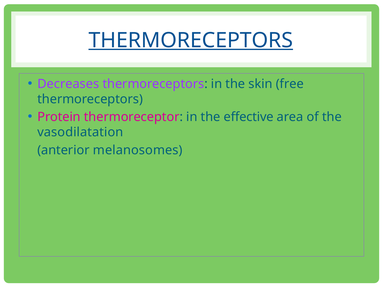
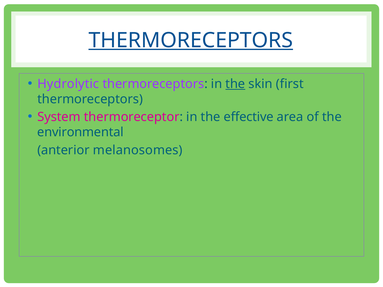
Decreases: Decreases -> Hydrolytic (68, 84)
the underline: none -> present (235, 84)
free: free -> first (290, 84)
Protein: Protein -> System (59, 117)
vasodilatation: vasodilatation -> environmental (80, 132)
